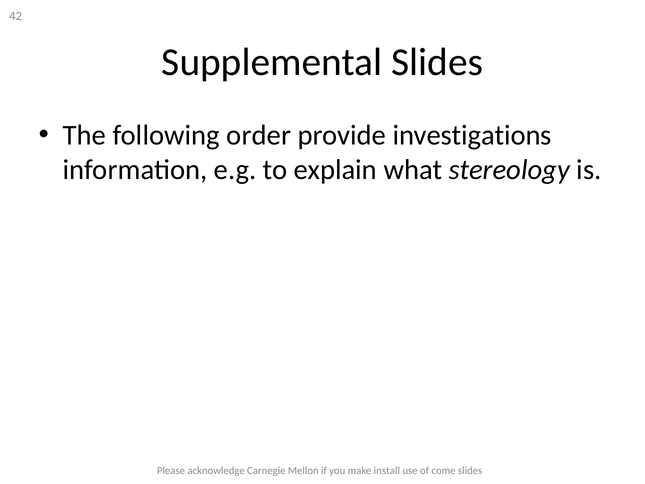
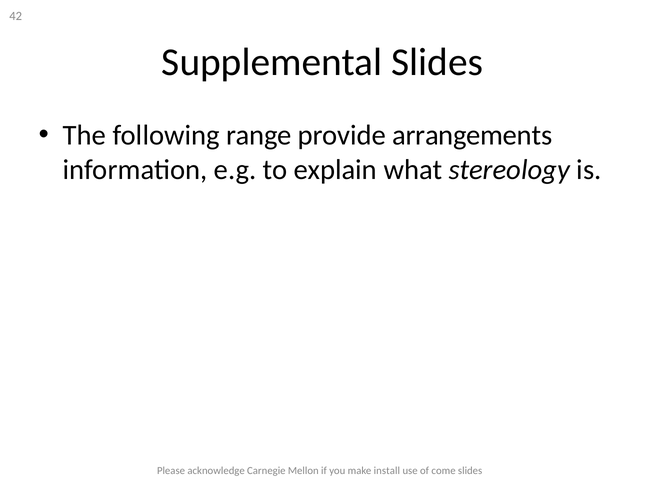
order: order -> range (259, 135)
investigations: investigations -> arrangements (472, 135)
